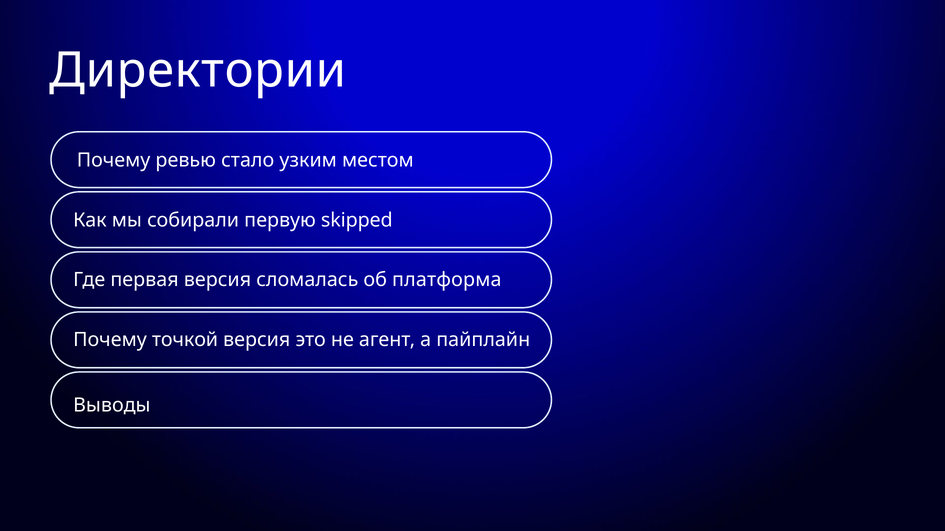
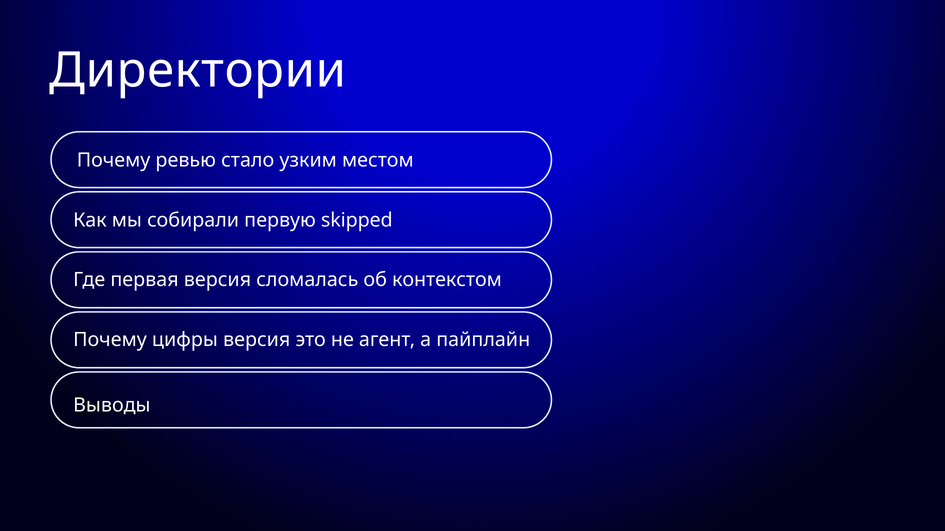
платформа: платформа -> контекстом (447, 280)
точкой: точкой -> цифры (185, 340)
